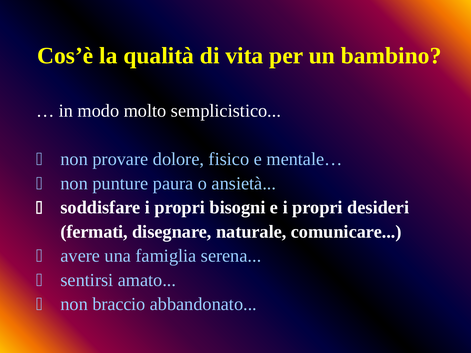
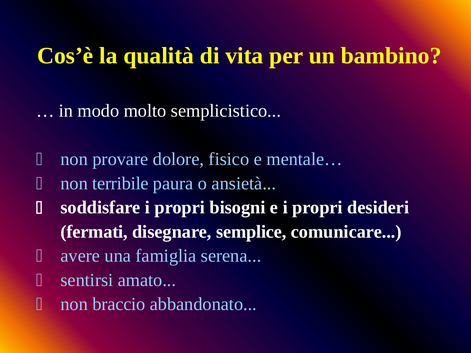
punture: punture -> terribile (120, 184)
naturale: naturale -> semplice (251, 232)
